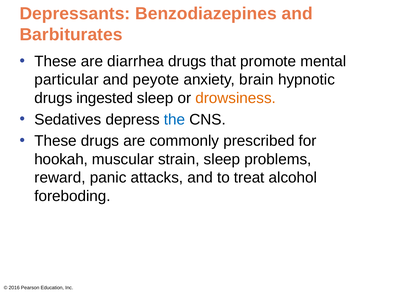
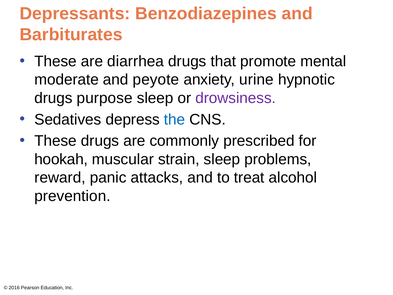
particular: particular -> moderate (67, 80)
brain: brain -> urine (256, 80)
ingested: ingested -> purpose (105, 98)
drowsiness colour: orange -> purple (236, 98)
foreboding: foreboding -> prevention (72, 196)
